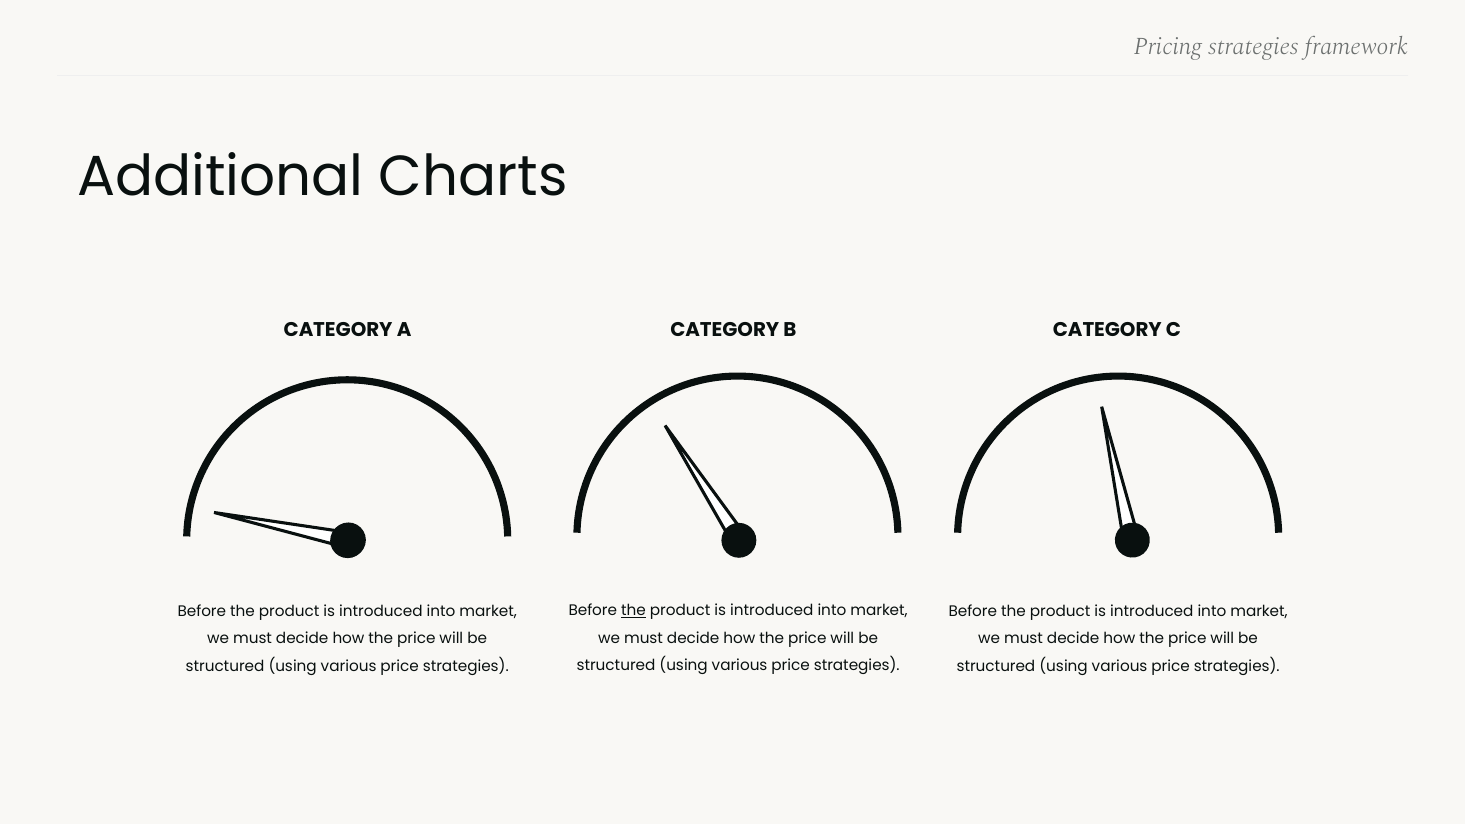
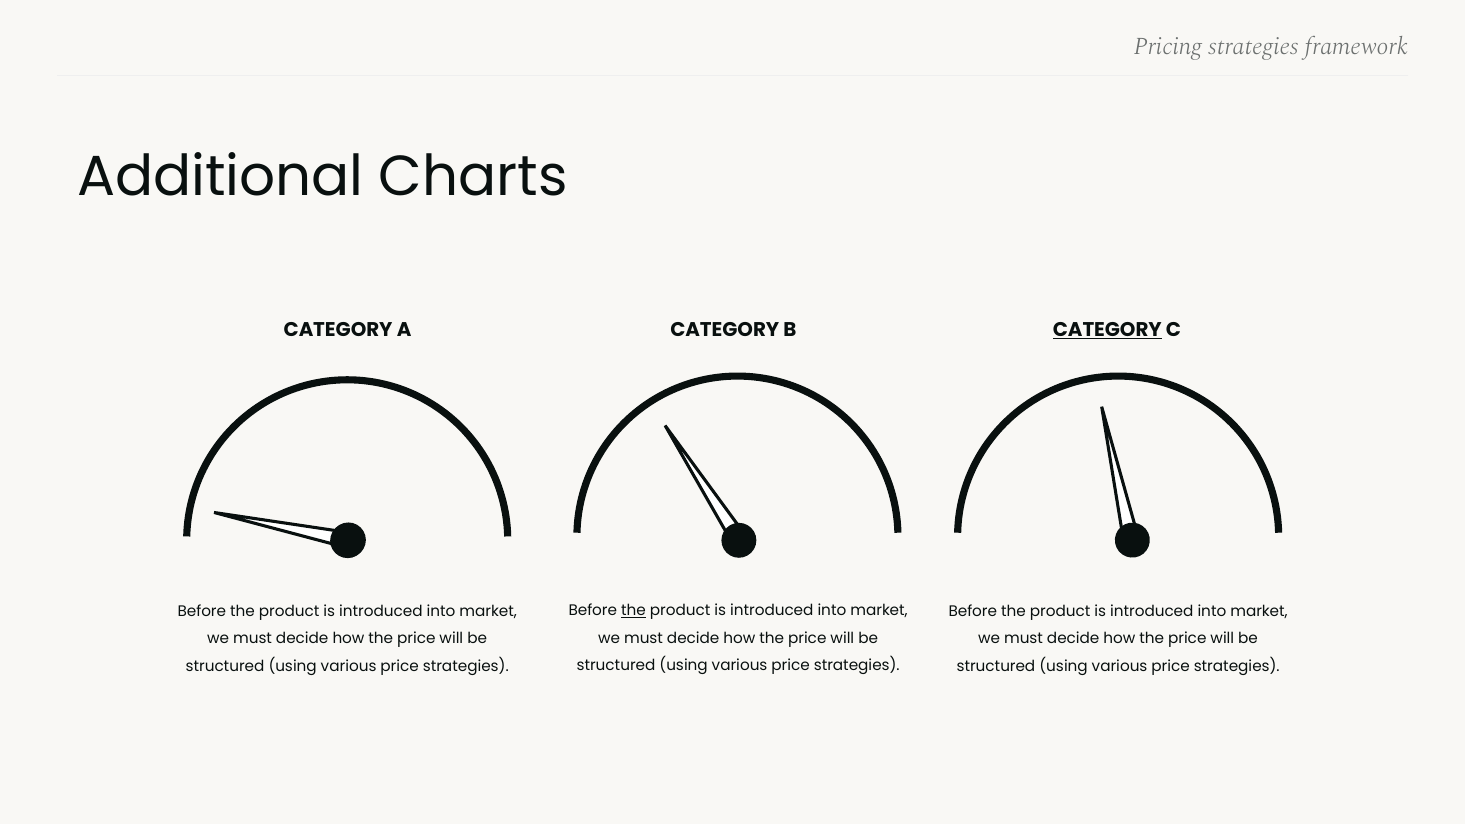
CATEGORY underline: none -> present (1107, 330)
